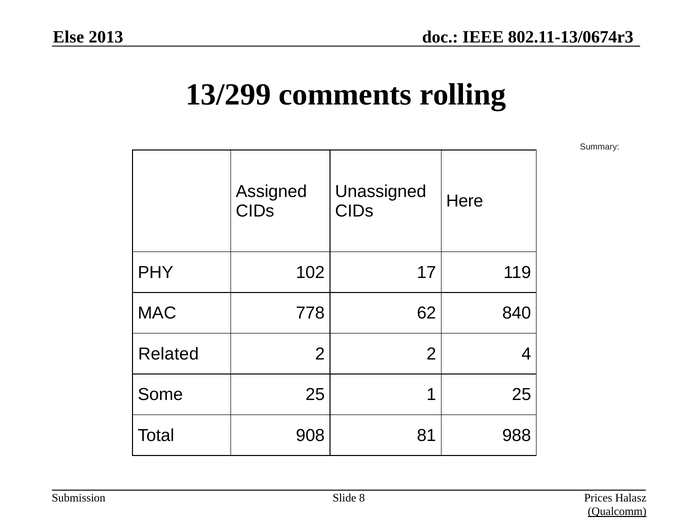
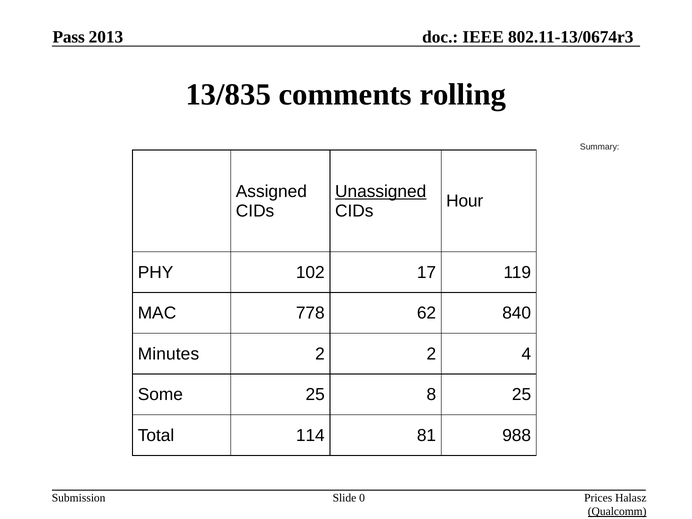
Else: Else -> Pass (69, 37)
13/299: 13/299 -> 13/835 (228, 94)
Unassigned underline: none -> present (381, 191)
Here: Here -> Hour (465, 201)
Related: Related -> Minutes (168, 354)
1: 1 -> 8 (431, 395)
908: 908 -> 114 (310, 435)
8: 8 -> 0 (362, 498)
